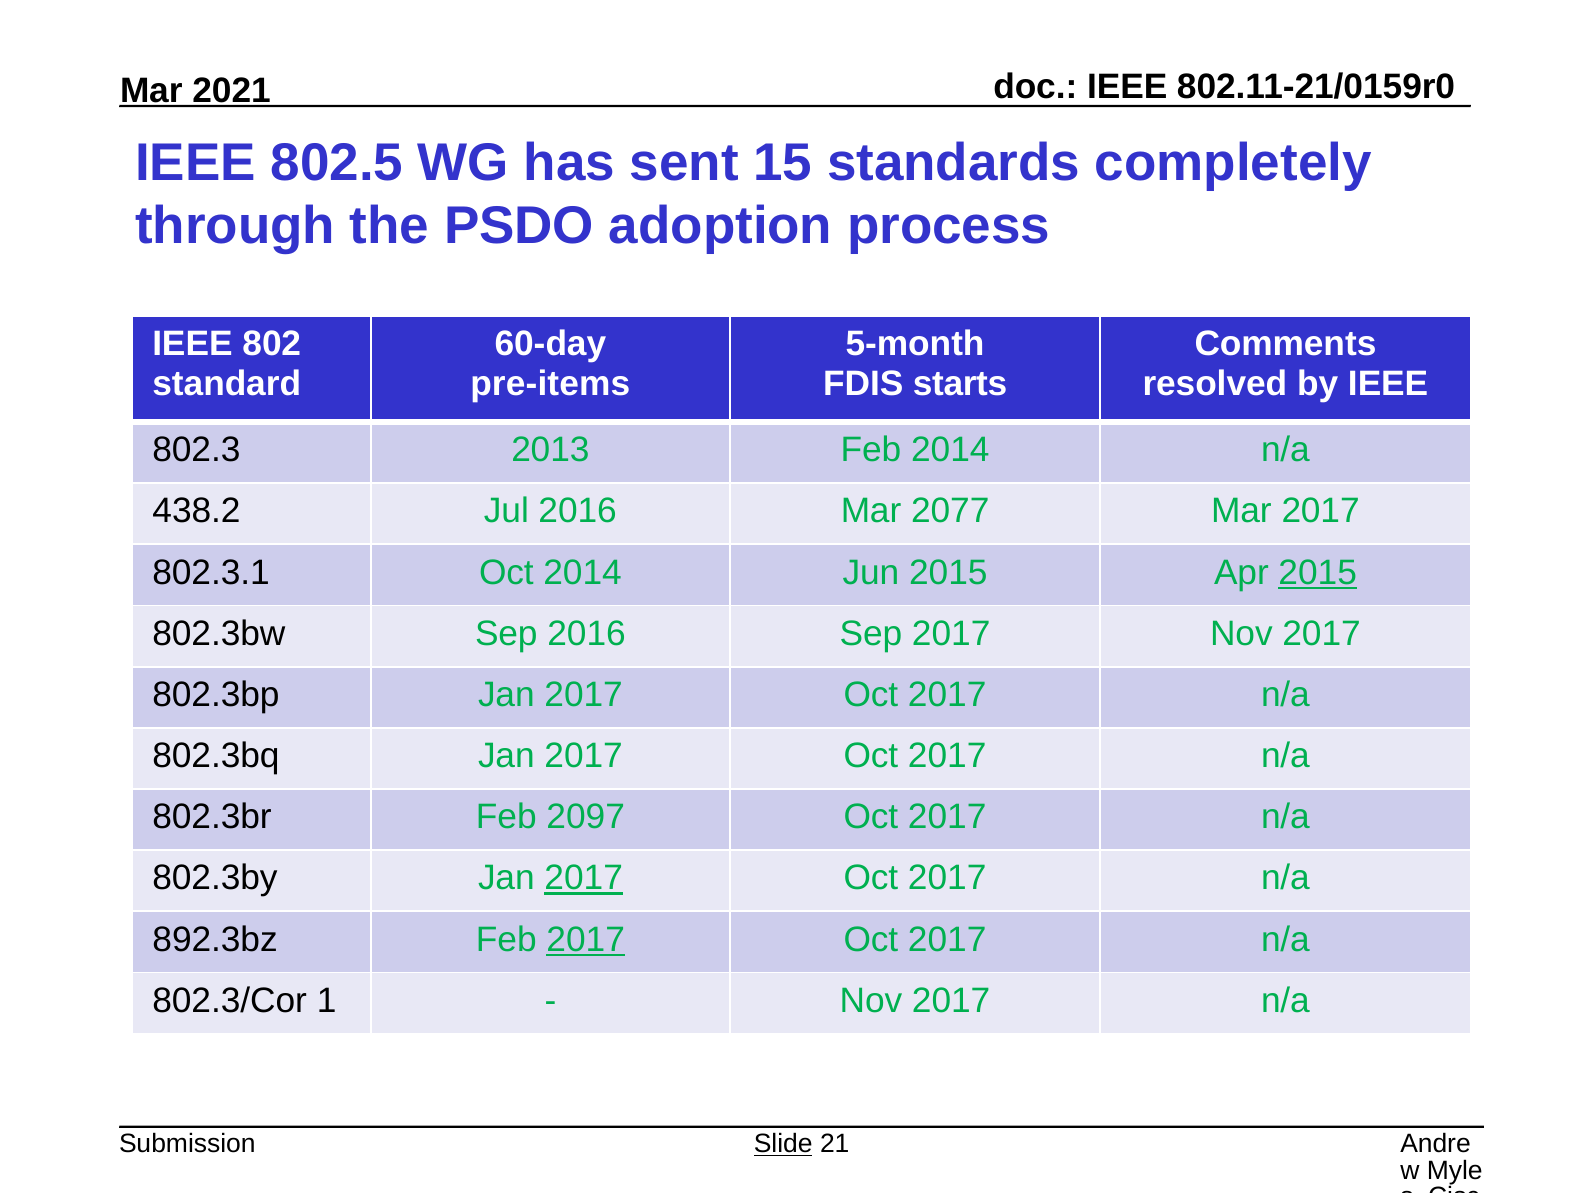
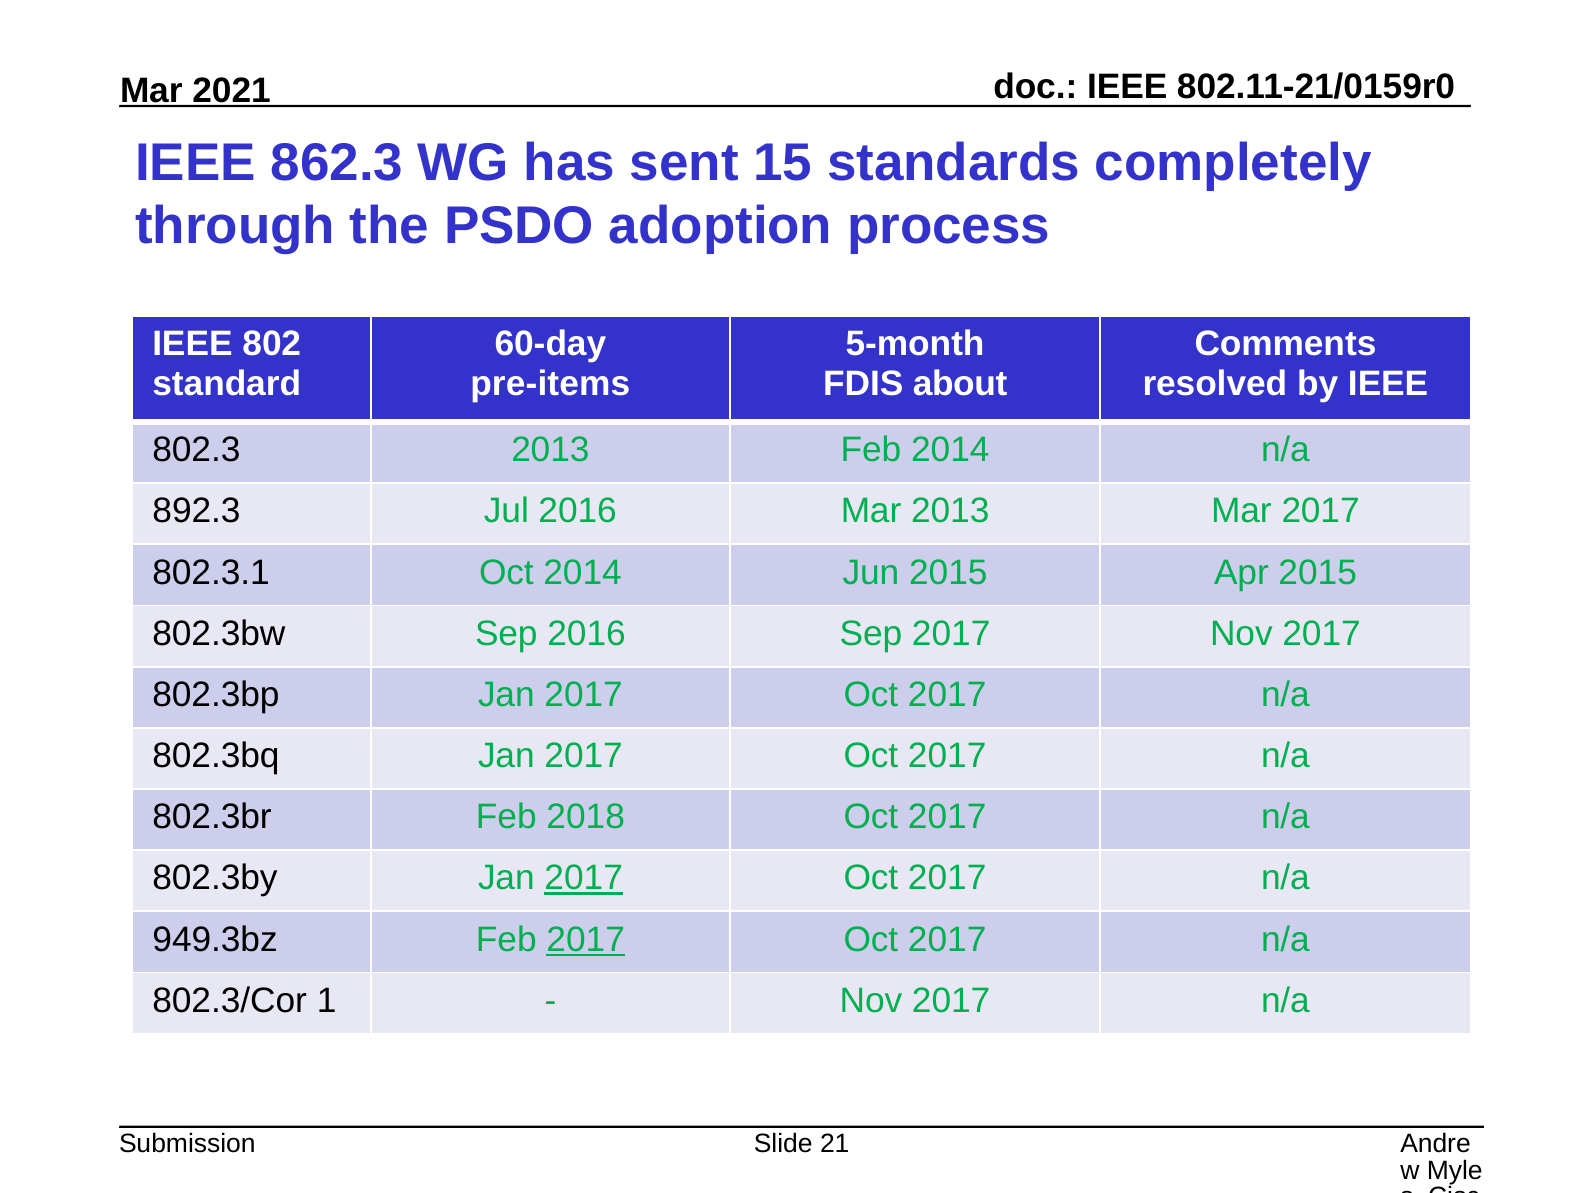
802.5: 802.5 -> 862.3 (337, 163)
starts: starts -> about (960, 383)
438.2: 438.2 -> 892.3 (196, 511)
Mar 2077: 2077 -> 2013 (950, 511)
2015 underline: present -> none (1318, 572)
2097: 2097 -> 2018 (586, 817)
892.3bz: 892.3bz -> 949.3bz (215, 939)
Slide underline: present -> none (783, 1144)
